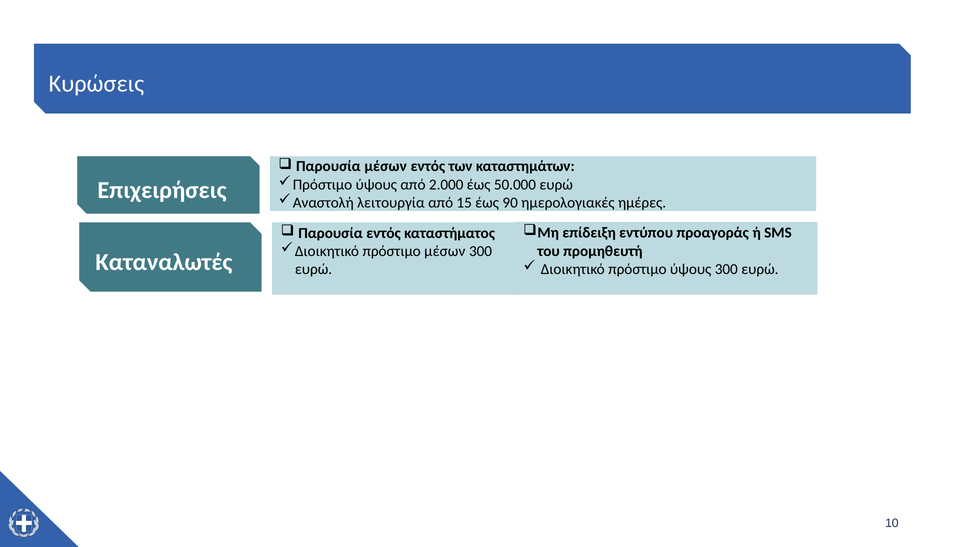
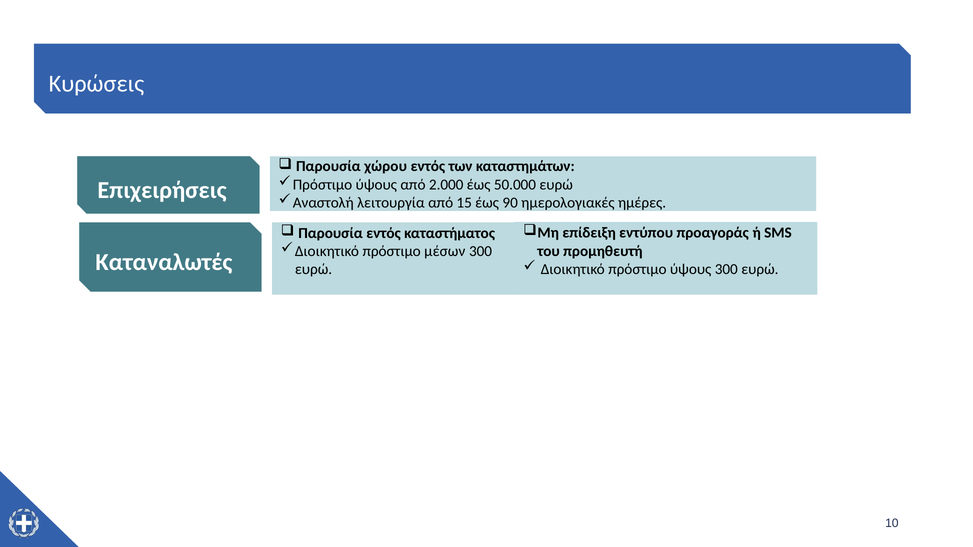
Παρουσία μέσων: μέσων -> χώρου (386, 167)
